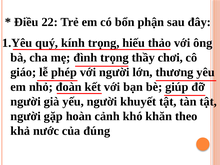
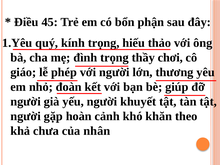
22: 22 -> 45 (50, 22)
nước: nước -> chưa (46, 131)
đúng: đúng -> nhân (97, 131)
